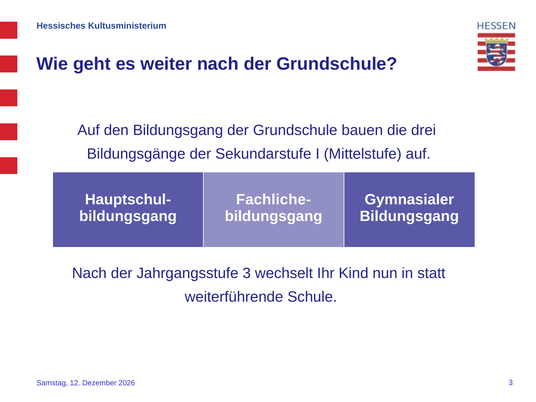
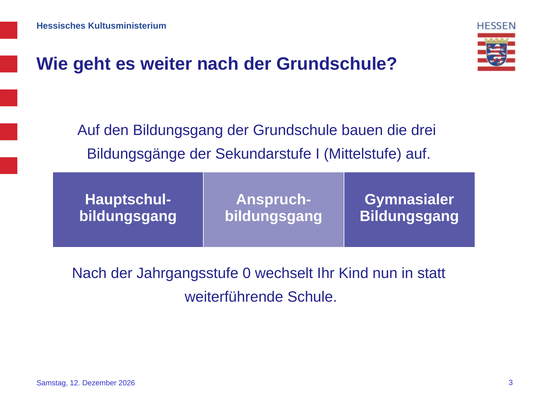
Fachliche-: Fachliche- -> Anspruch- (274, 200)
Jahrgangsstufe 3: 3 -> 0 (247, 273)
